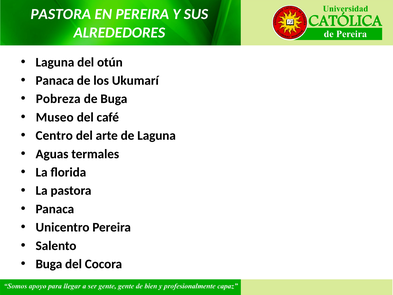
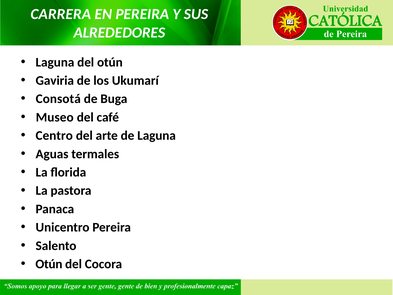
PASTORA: PASTORA -> CARRERA (61, 14)
Panaca: Panaca -> Gaviria (55, 80)
Pobreza: Pobreza -> Consotá (58, 99)
Buga: Buga -> Otún (49, 264)
